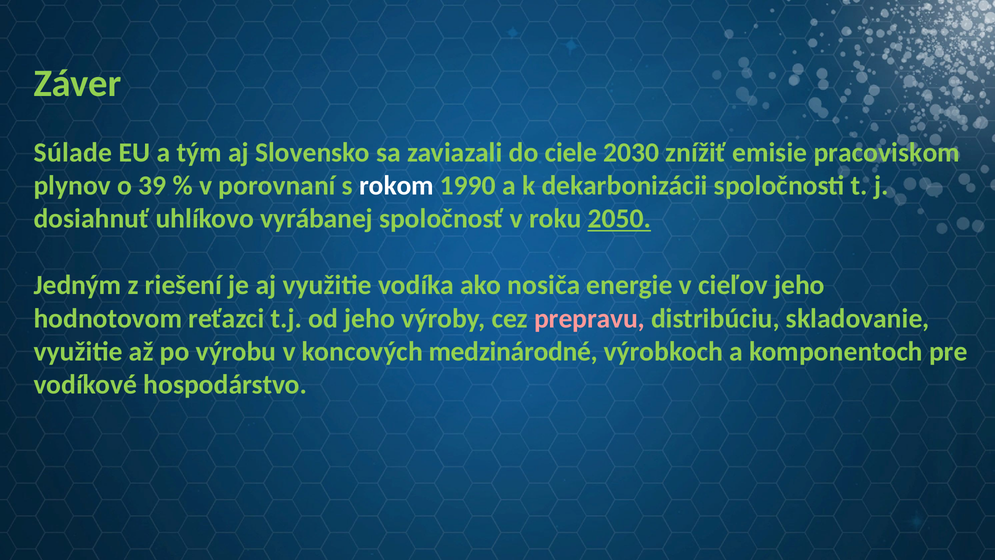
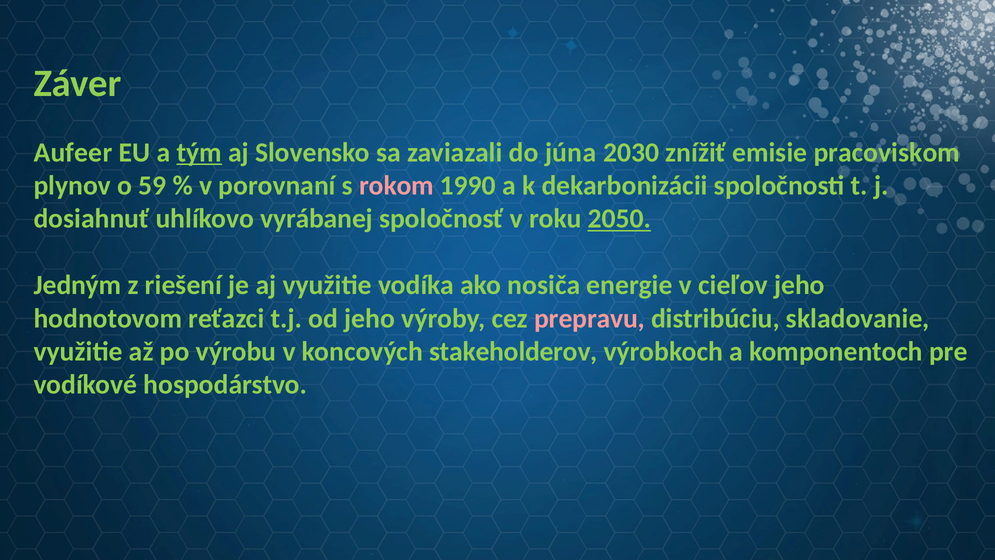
Súlade: Súlade -> Aufeer (73, 152)
tým underline: none -> present (199, 152)
ciele: ciele -> júna (571, 152)
39: 39 -> 59 (152, 185)
rokom colour: white -> pink (397, 185)
medzinárodné: medzinárodné -> stakeholderov (513, 351)
